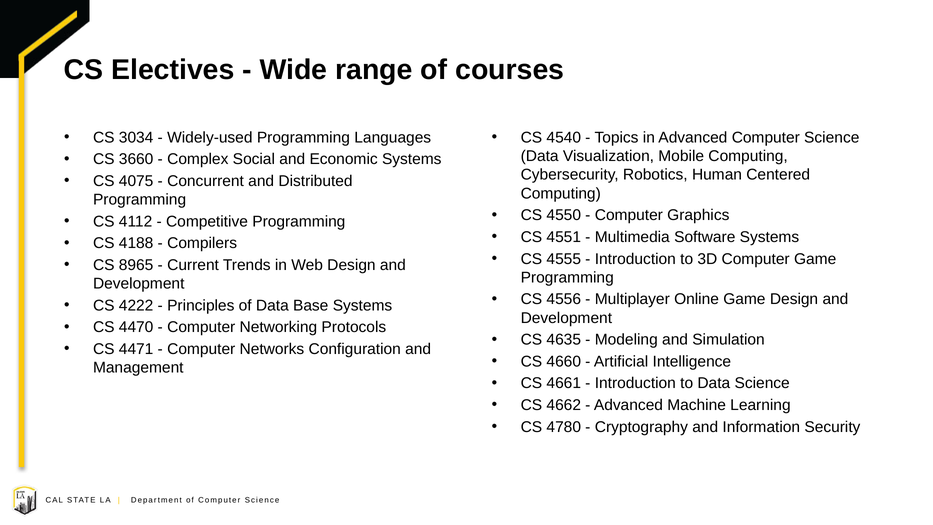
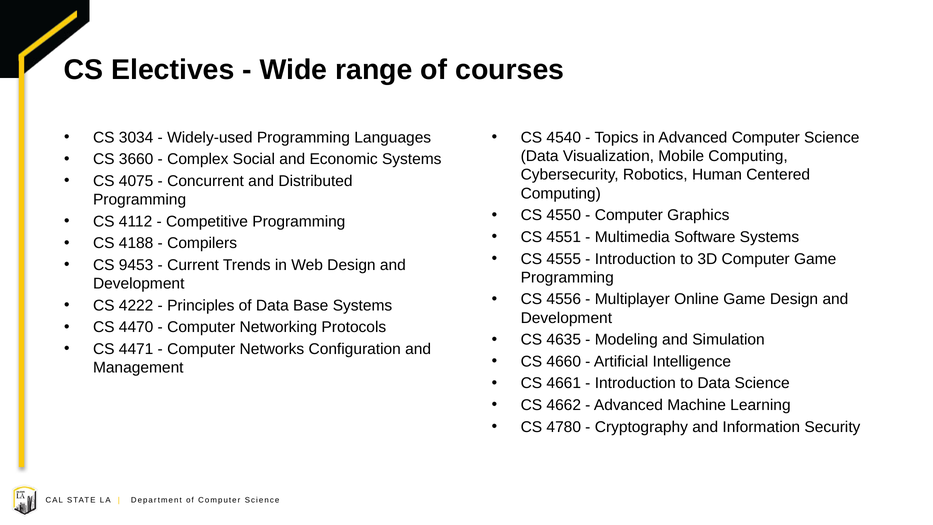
8965: 8965 -> 9453 (136, 265)
